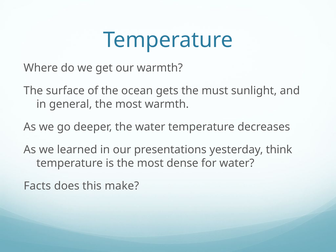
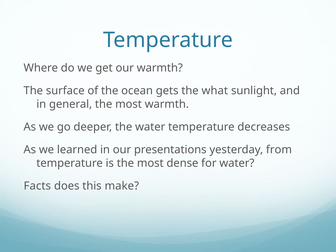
must: must -> what (215, 91)
think: think -> from (279, 150)
